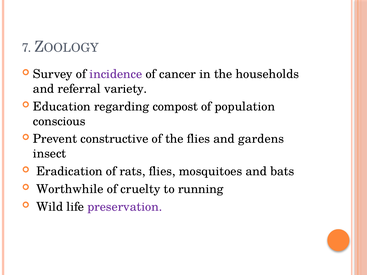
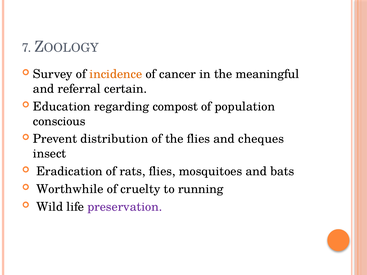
incidence colour: purple -> orange (116, 74)
households: households -> meaningful (267, 74)
variety: variety -> certain (126, 89)
constructive: constructive -> distribution (114, 139)
gardens: gardens -> cheques (261, 139)
